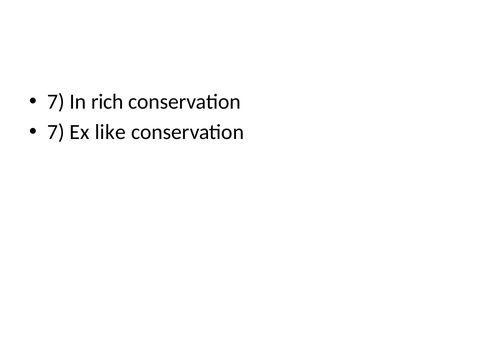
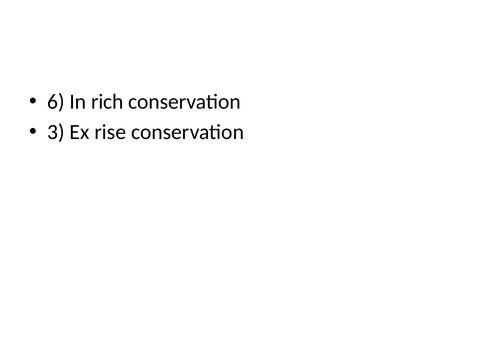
7: 7 -> 6 (56, 102)
7: 7 -> 3 (56, 132)
like: like -> rise (110, 132)
